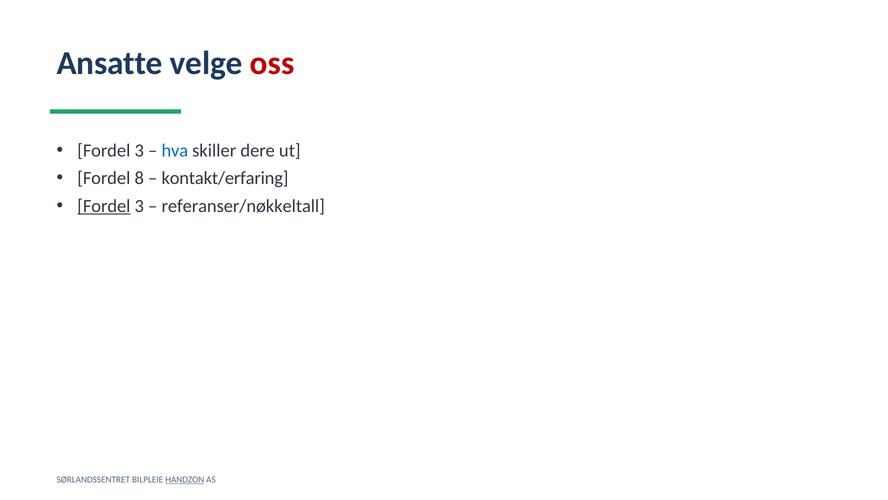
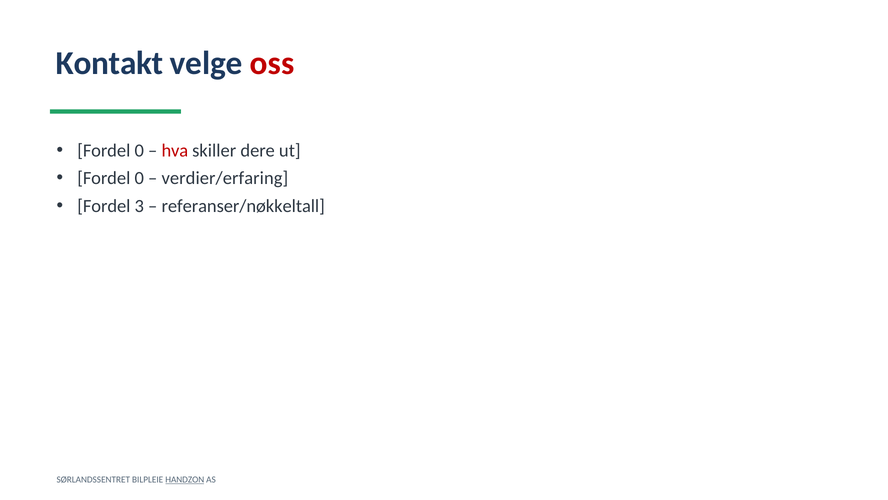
Ansatte: Ansatte -> Kontakt (110, 63)
3: 3 -> 0 (139, 150)
hva colour: blue -> red (175, 150)
8: 8 -> 0 (139, 178)
kontakt/erfaring: kontakt/erfaring -> verdier/erfaring (225, 178)
Fordel underline: present -> none (104, 206)
